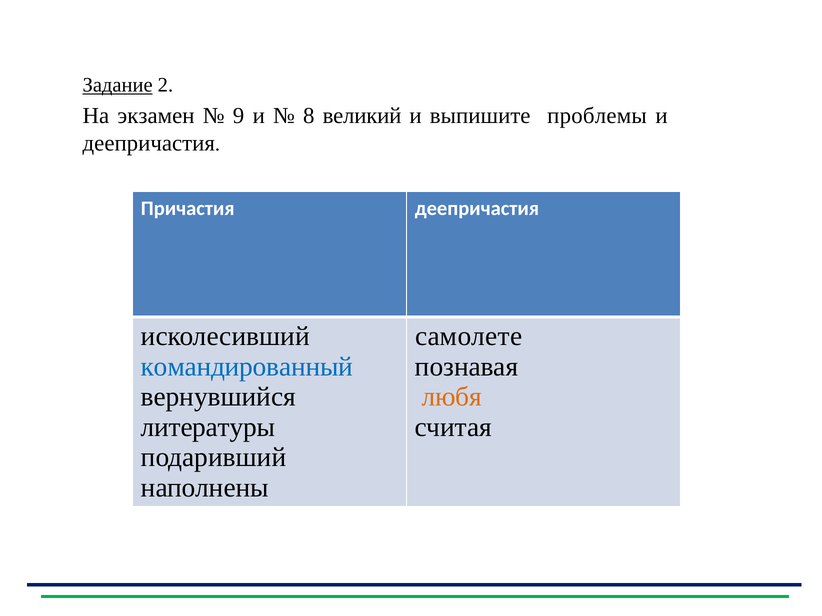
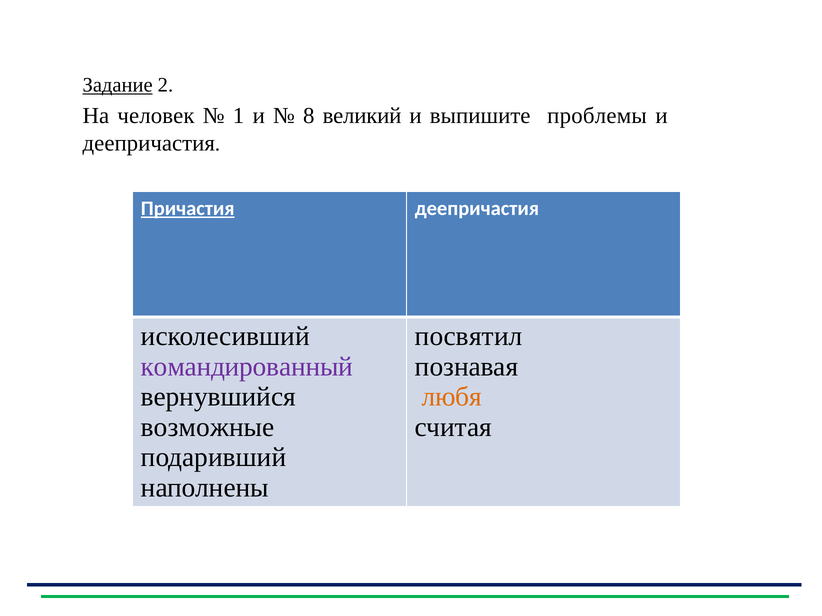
экзамен: экзамен -> человек (156, 116)
9: 9 -> 1 (239, 116)
Причастия underline: none -> present (188, 209)
самолете: самолете -> посвятил (469, 337)
командированный colour: blue -> purple (247, 367)
литературы: литературы -> возможные (208, 427)
